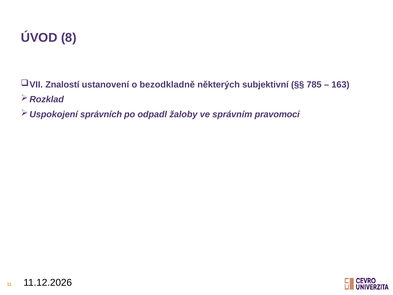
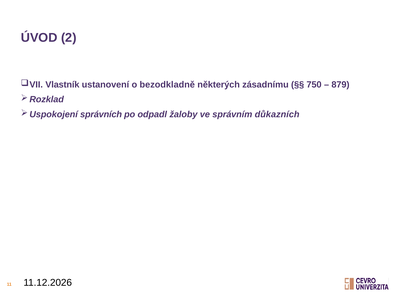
8: 8 -> 2 (69, 38)
Znalostí: Znalostí -> Vlastník (62, 84)
subjektivní: subjektivní -> zásadnímu (265, 84)
785: 785 -> 750 (314, 84)
163: 163 -> 879 (340, 84)
pravomoci: pravomoci -> důkazních (277, 114)
